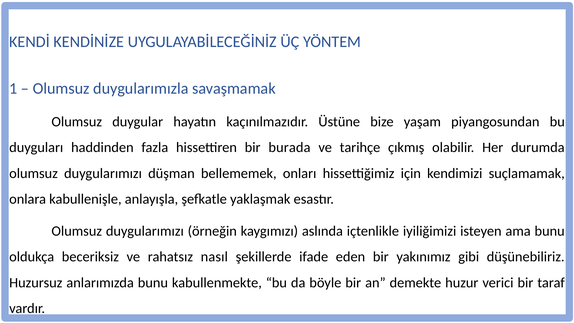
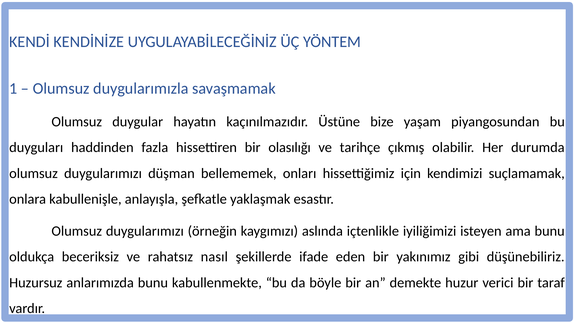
burada: burada -> olasılığı (290, 147)
